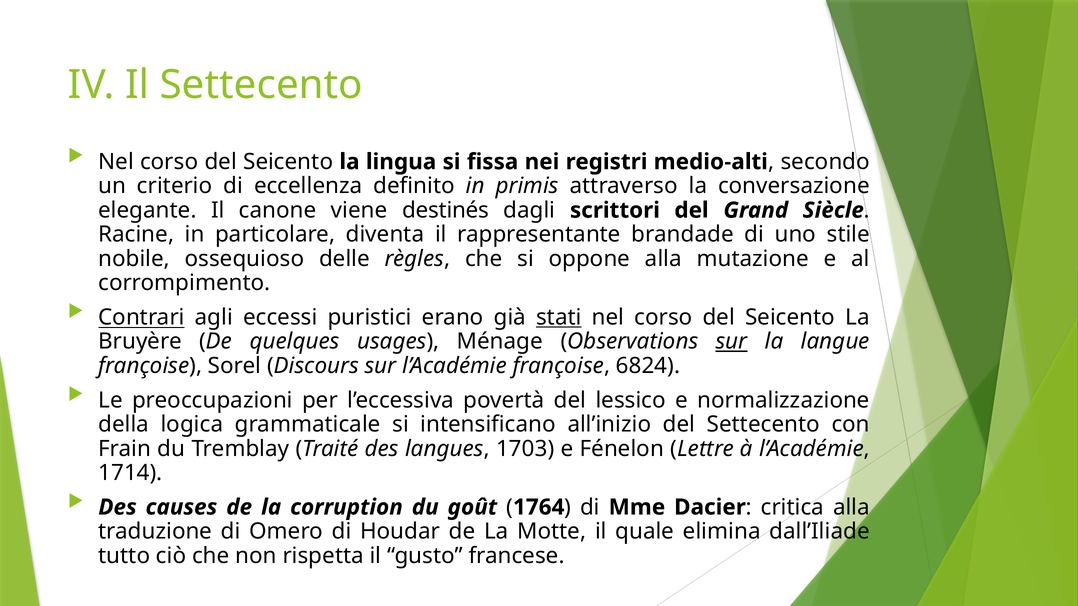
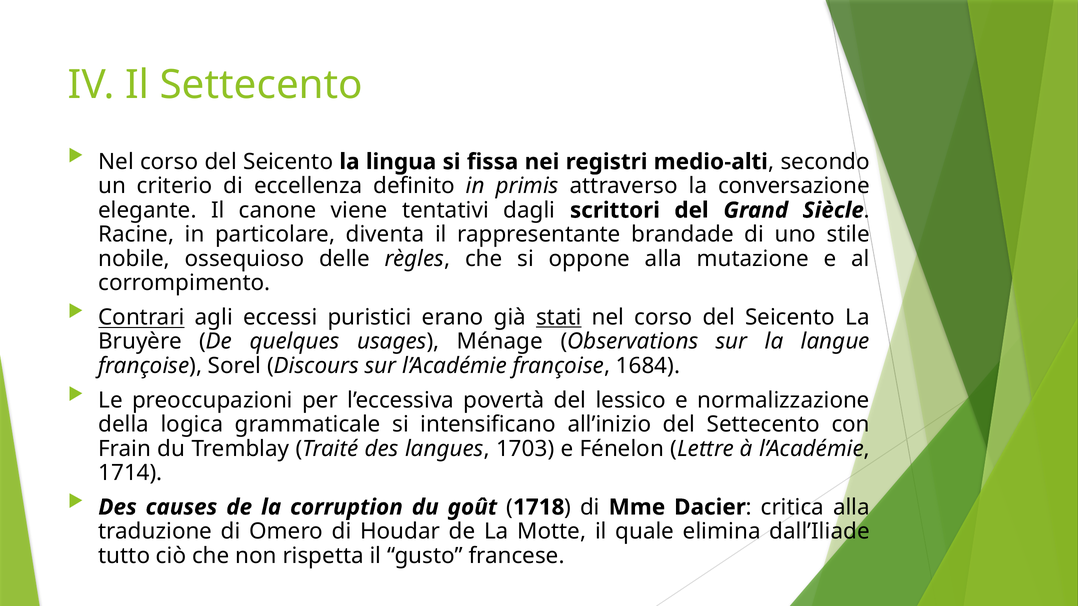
destinés: destinés -> tentativi (445, 210)
sur underline: present -> none (732, 342)
6824: 6824 -> 1684 (648, 366)
1764: 1764 -> 1718 (539, 508)
